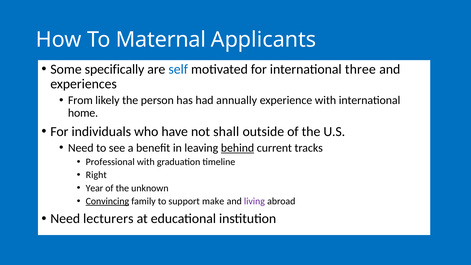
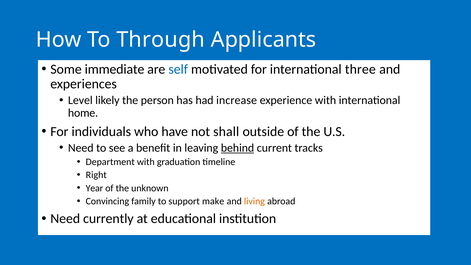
Maternal: Maternal -> Through (161, 40)
specifically: specifically -> immediate (115, 69)
From: From -> Level (80, 100)
annually: annually -> increase (237, 100)
Professional: Professional -> Department (110, 162)
Convincing underline: present -> none (107, 201)
living colour: purple -> orange (254, 201)
lecturers: lecturers -> currently (108, 219)
